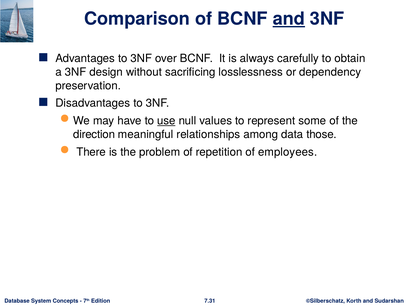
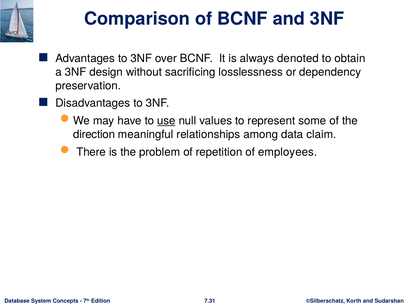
and underline: present -> none (289, 19)
carefully: carefully -> denoted (298, 58)
those: those -> claim (321, 134)
